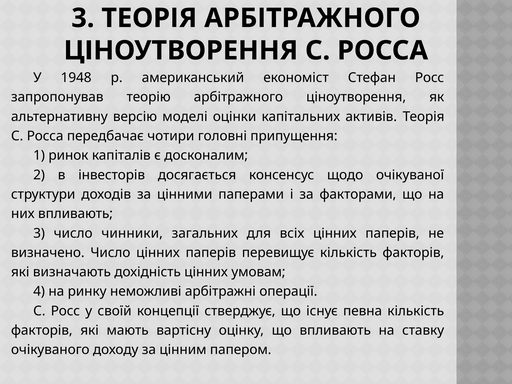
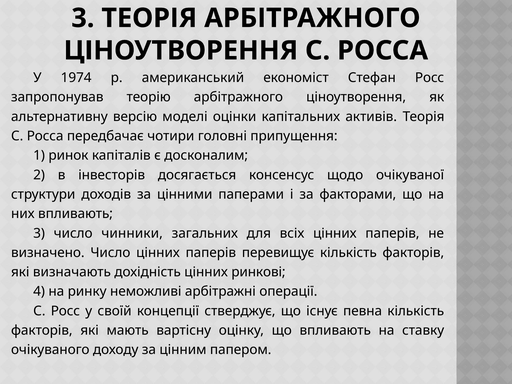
1948: 1948 -> 1974 (76, 78)
умовам: умовам -> ринкові (258, 272)
